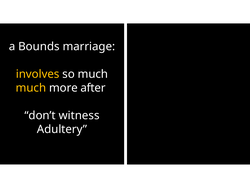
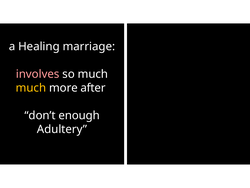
Bounds: Bounds -> Healing (39, 46)
involves colour: yellow -> pink (38, 74)
witness: witness -> enough (79, 115)
